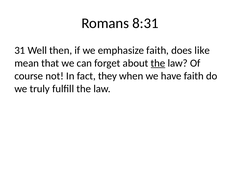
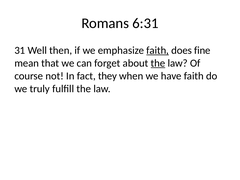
8:31: 8:31 -> 6:31 (145, 23)
faith underline: none -> present (158, 50)
like: like -> fine (202, 50)
